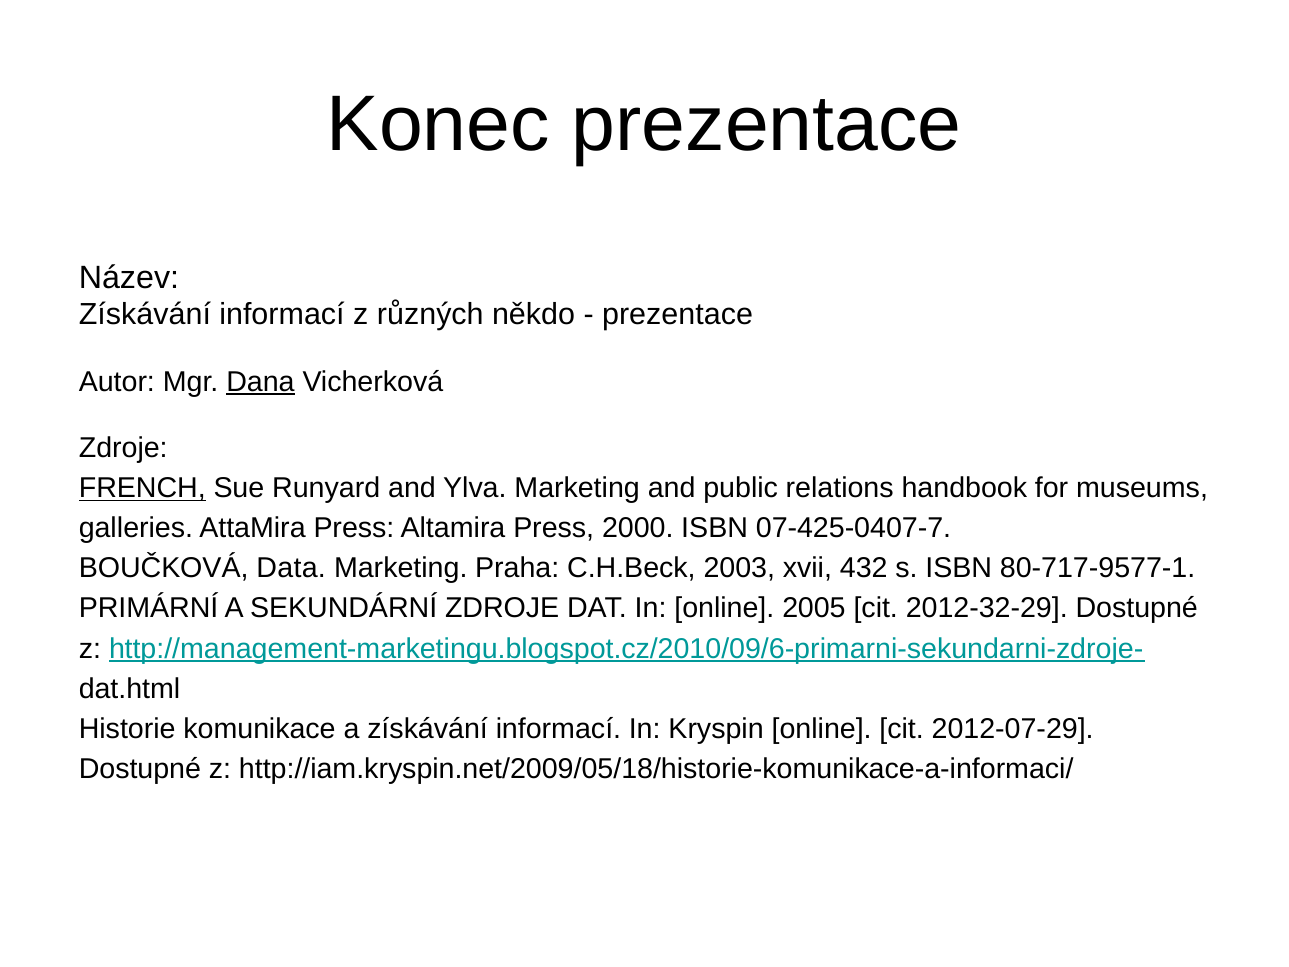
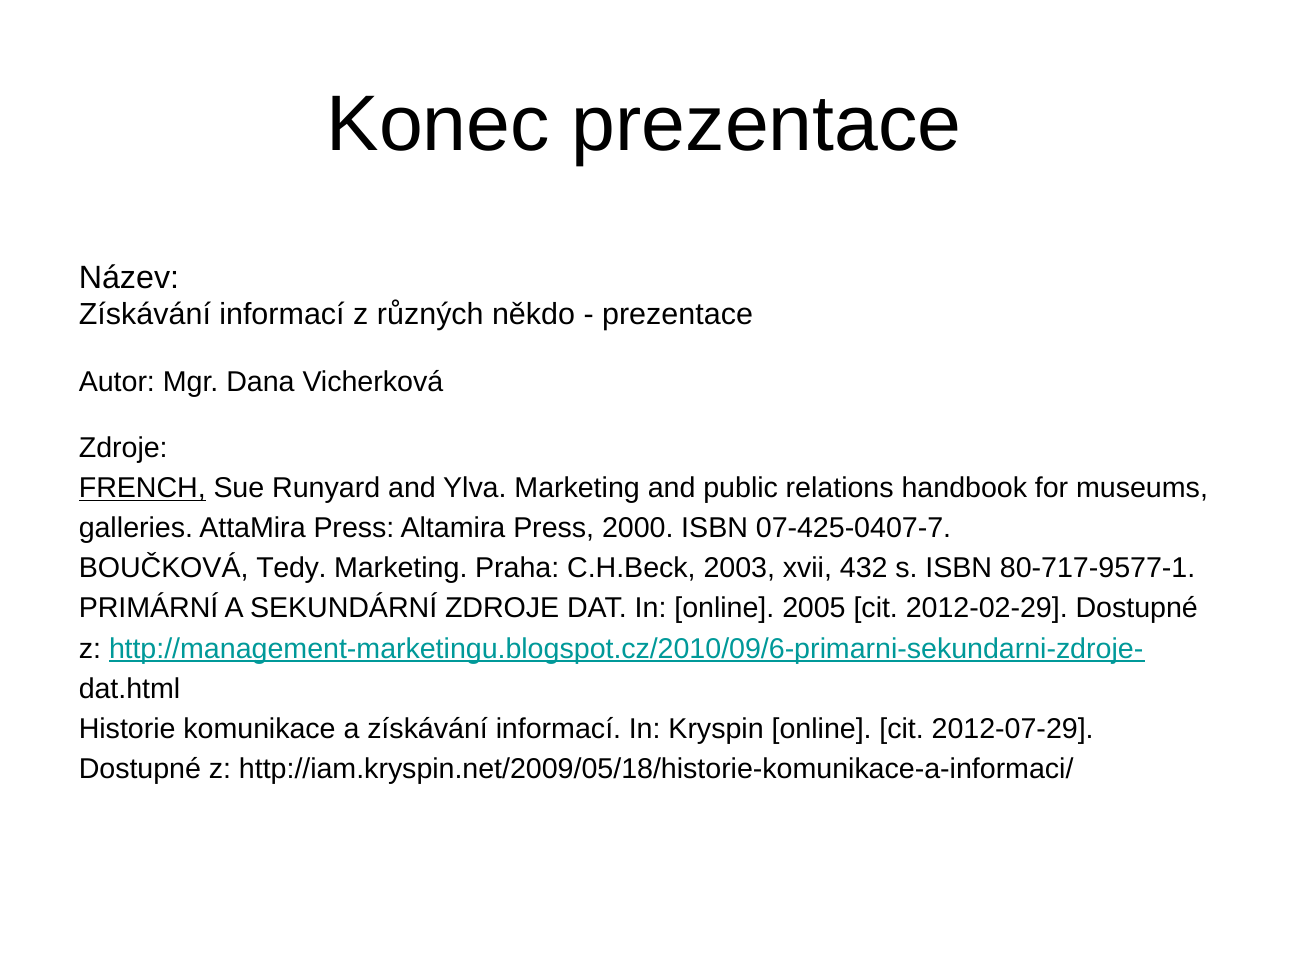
Dana underline: present -> none (260, 382)
Data: Data -> Tedy (291, 568)
2012-32-29: 2012-32-29 -> 2012-02-29 (987, 608)
